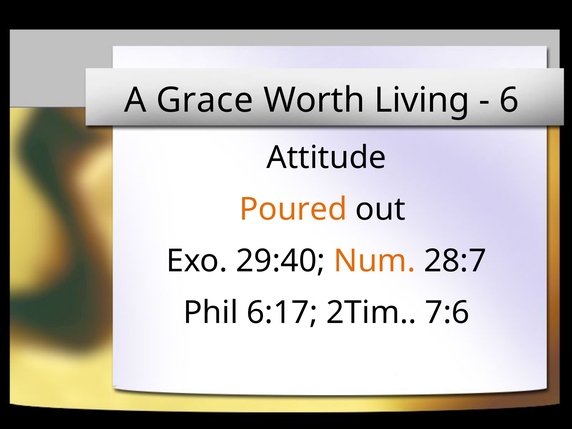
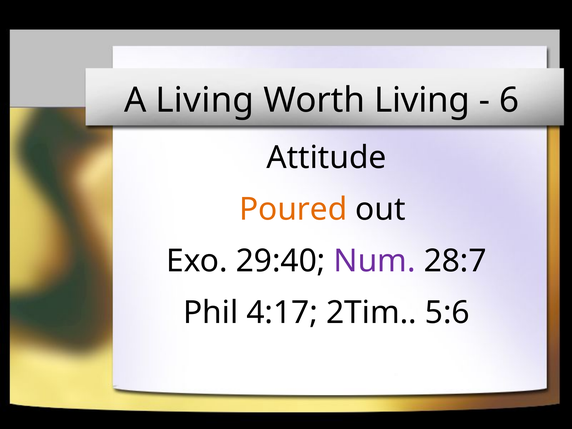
A Grace: Grace -> Living (205, 100)
Num colour: orange -> purple (375, 261)
6:17: 6:17 -> 4:17 (282, 313)
7:6: 7:6 -> 5:6 (447, 313)
